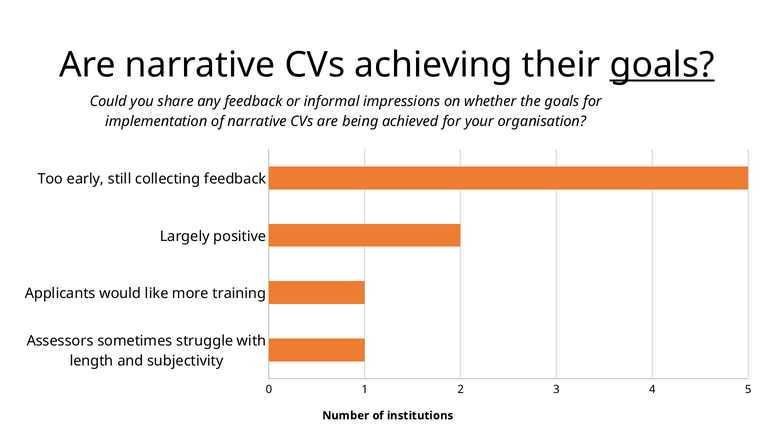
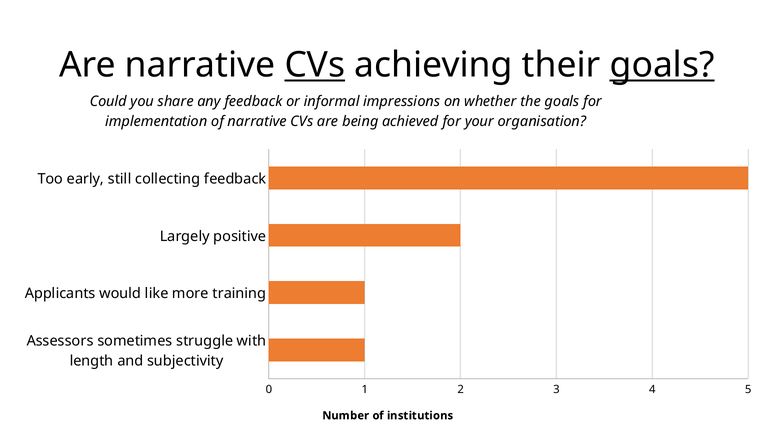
CVs underline: none -> present (315, 65)
